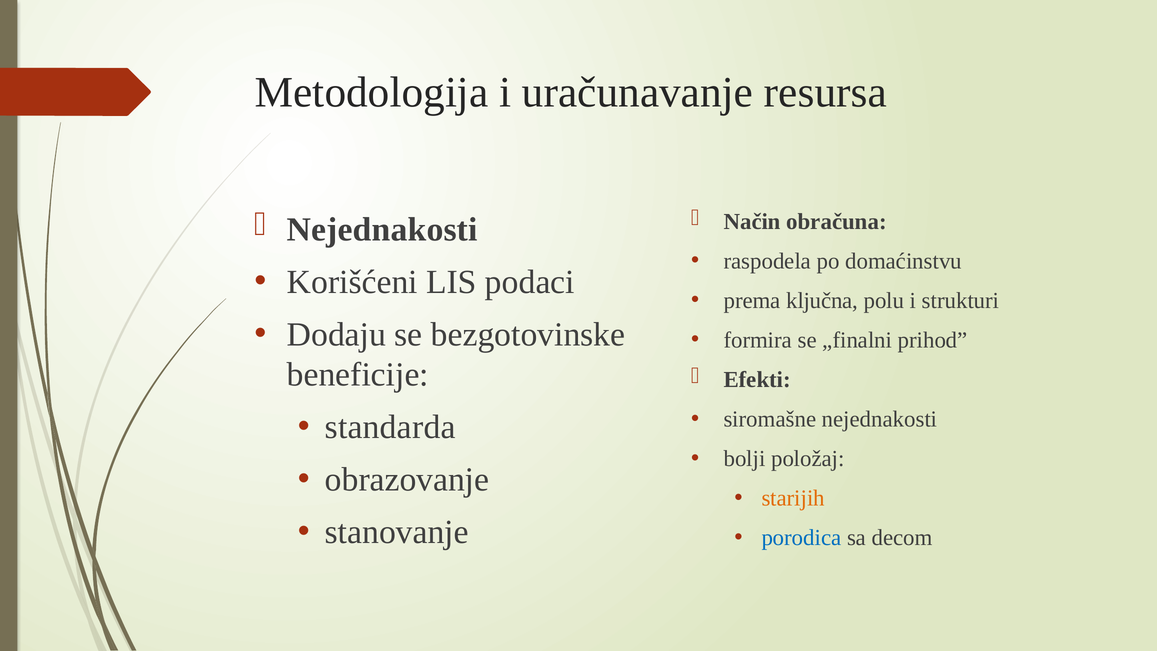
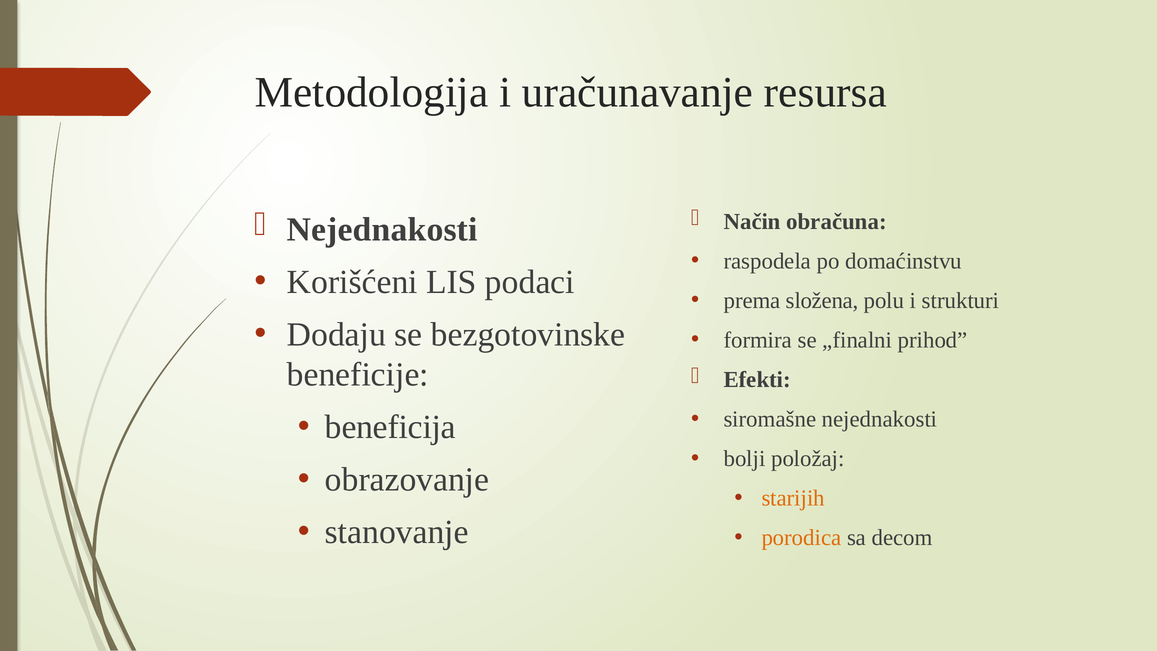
ključna: ključna -> složena (822, 300)
standarda: standarda -> beneficija (390, 427)
porodica colour: blue -> orange (801, 538)
